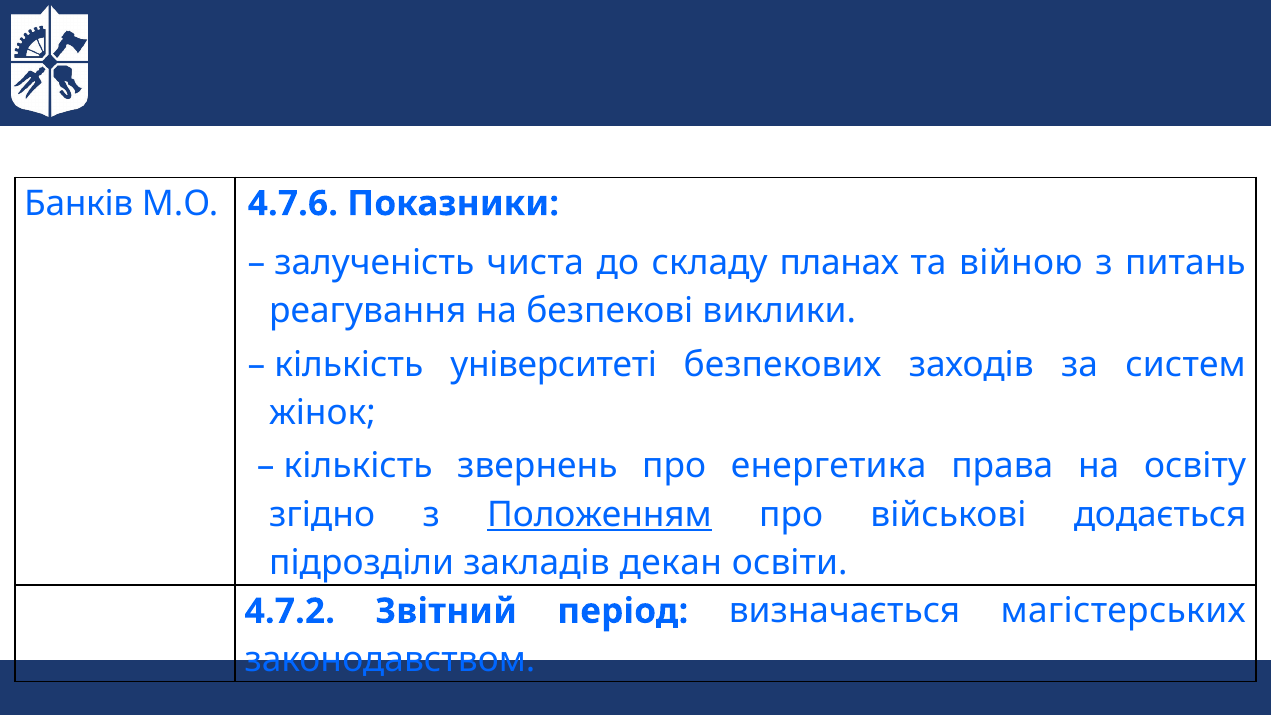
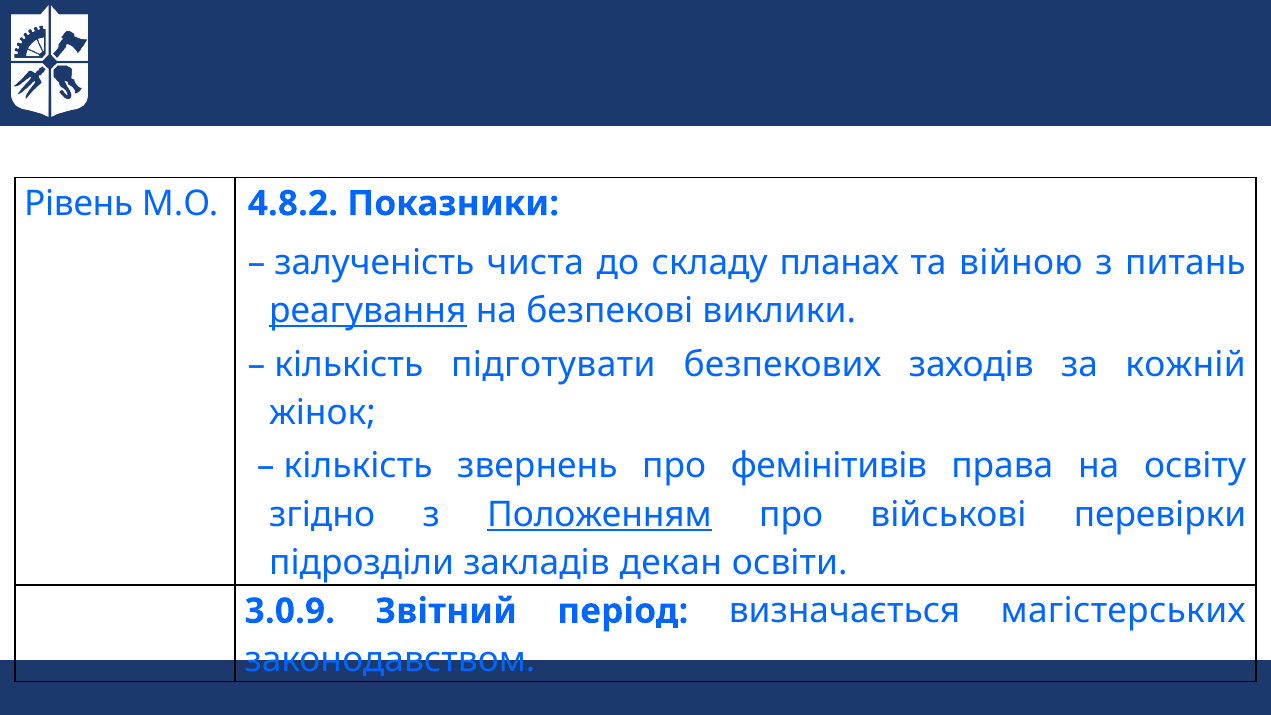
Банків: Банків -> Рівень (79, 204)
4.7.6: 4.7.6 -> 4.8.2 (293, 204)
реагування underline: none -> present (368, 311)
університеті: університеті -> підготувати (553, 364)
систем: систем -> кожній (1186, 364)
енергетика: енергетика -> фемінітивів (829, 466)
додається: додається -> перевірки (1160, 515)
4.7.2: 4.7.2 -> 3.0.9 (290, 611)
